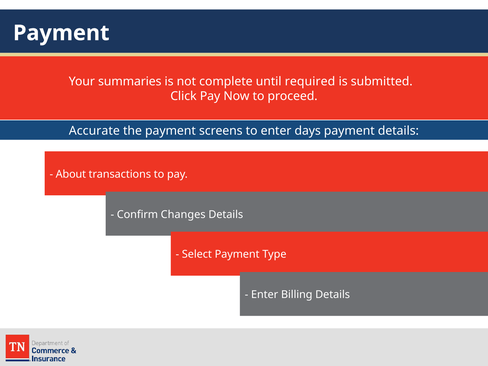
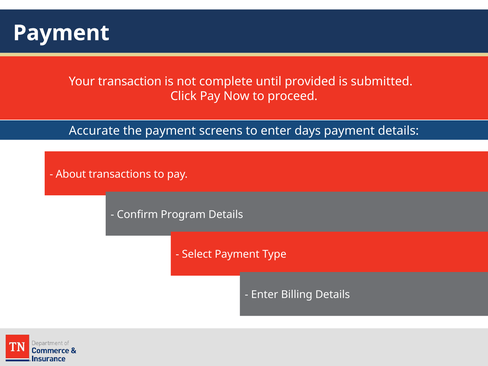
summaries: summaries -> transaction (130, 82)
required: required -> provided (310, 82)
Changes: Changes -> Program (183, 214)
